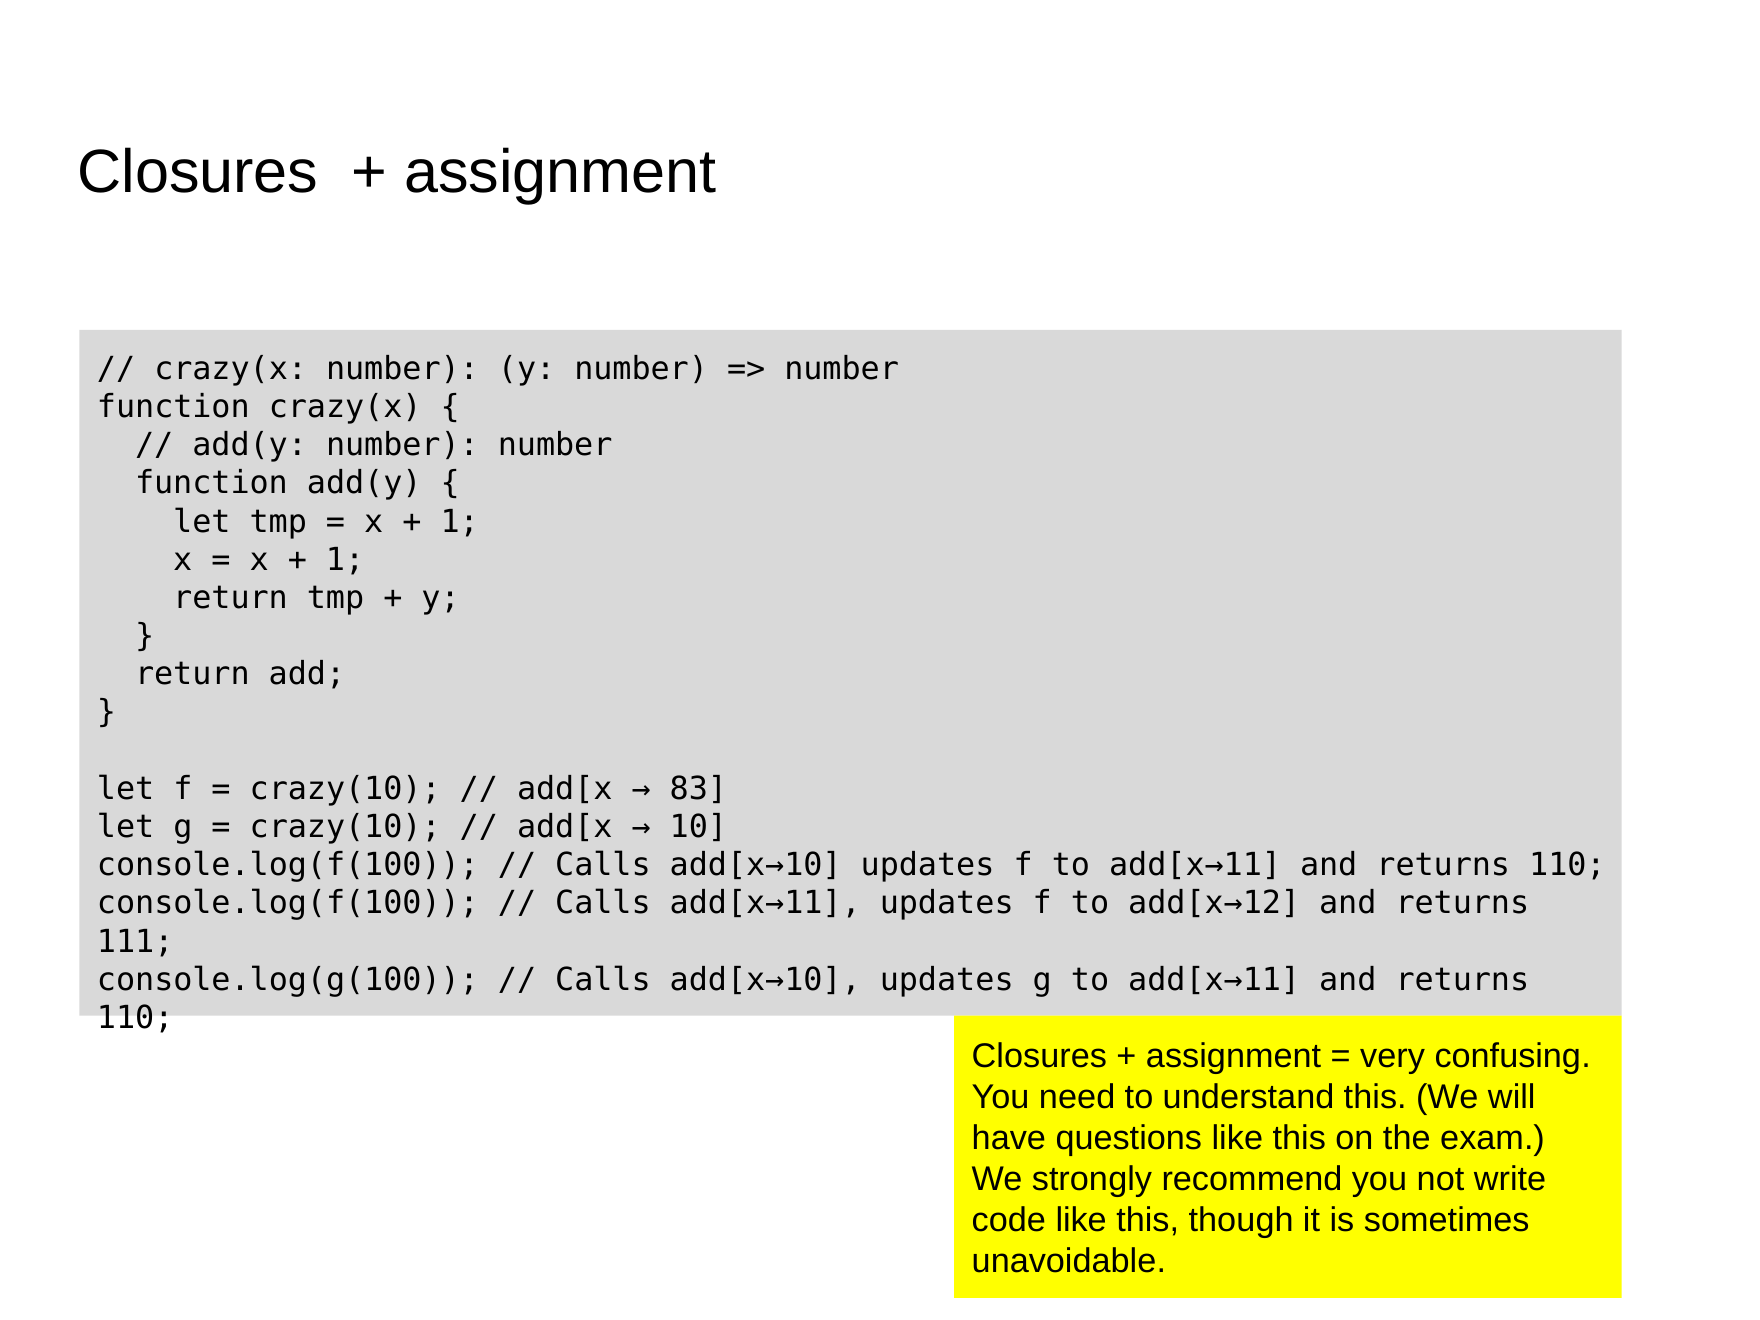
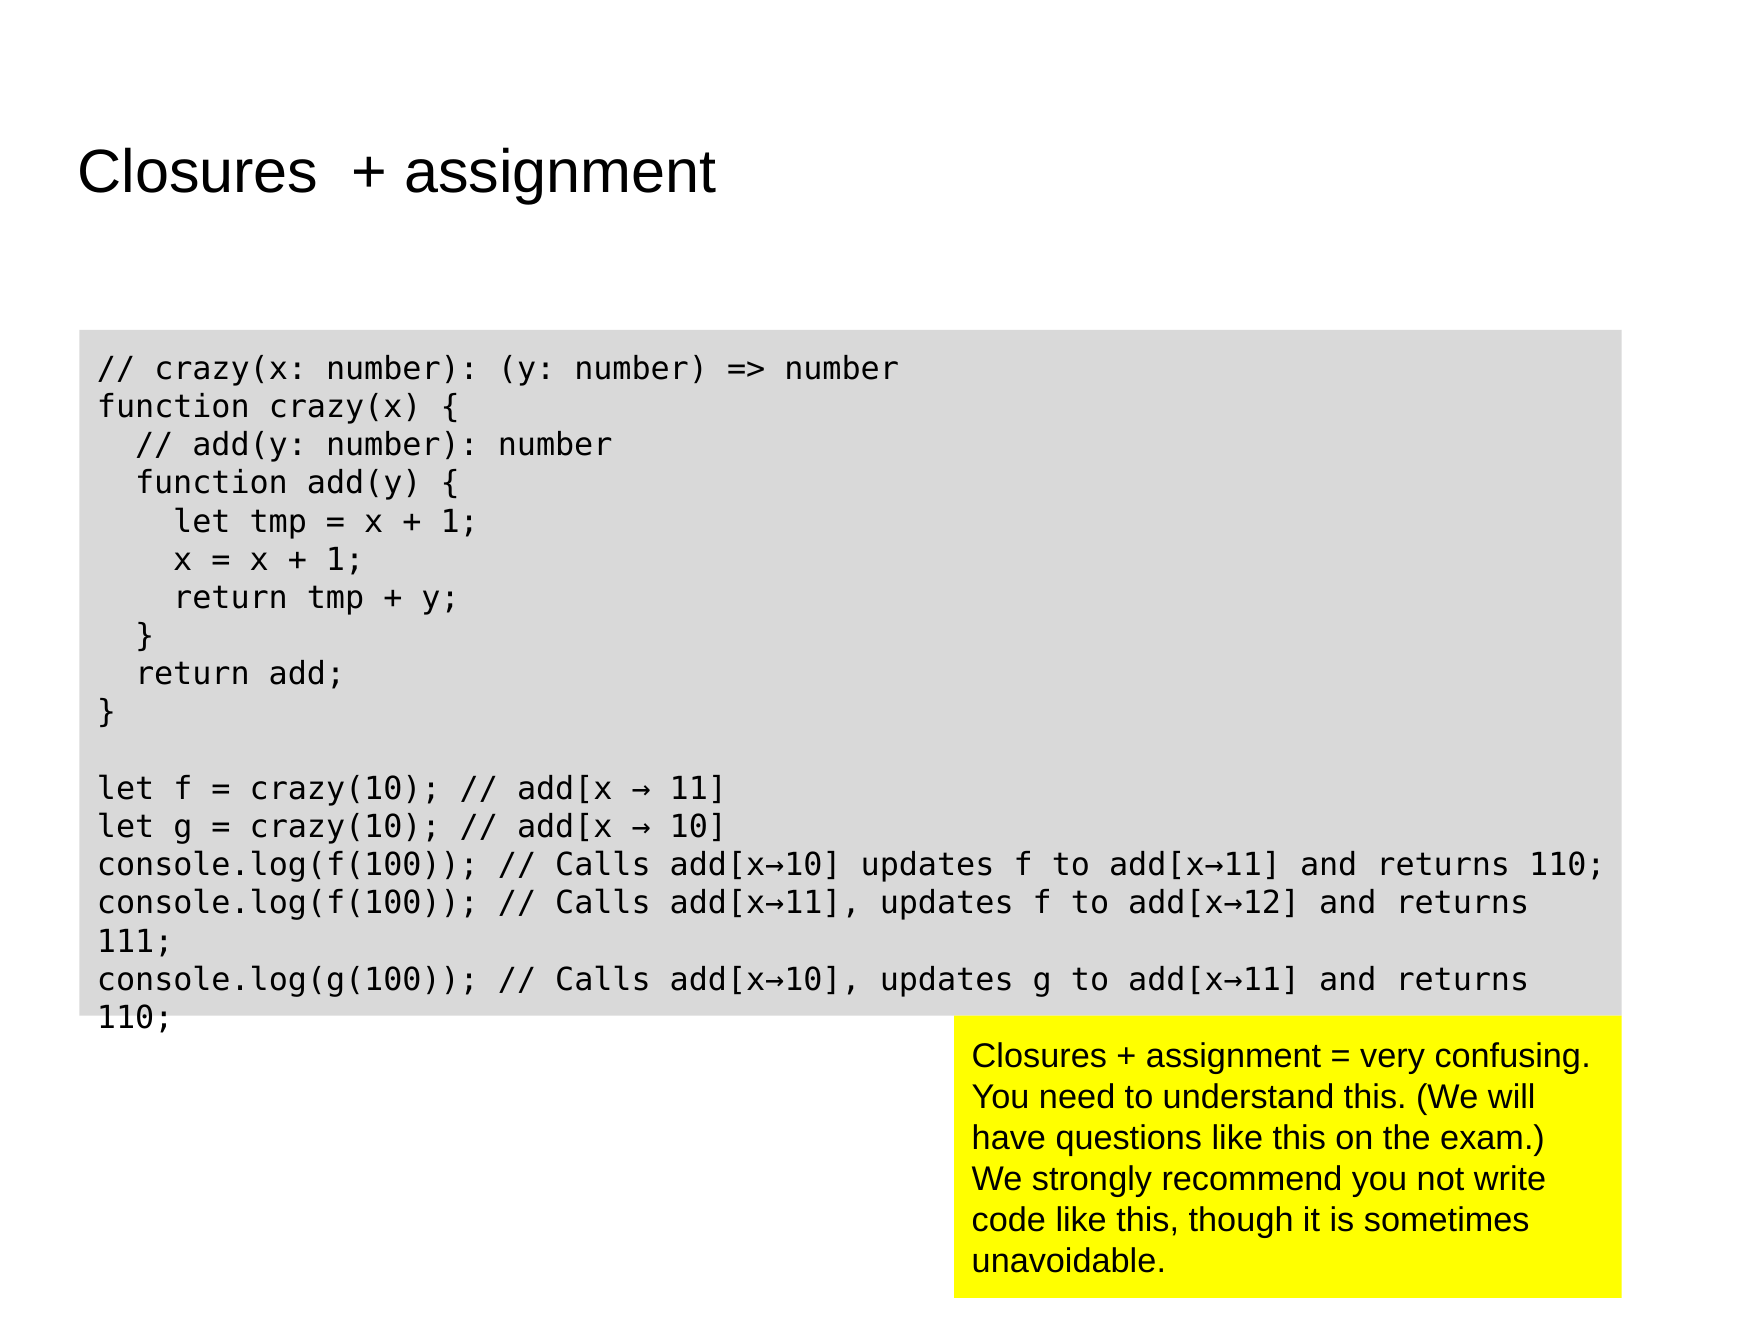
83: 83 -> 11 (698, 789)
